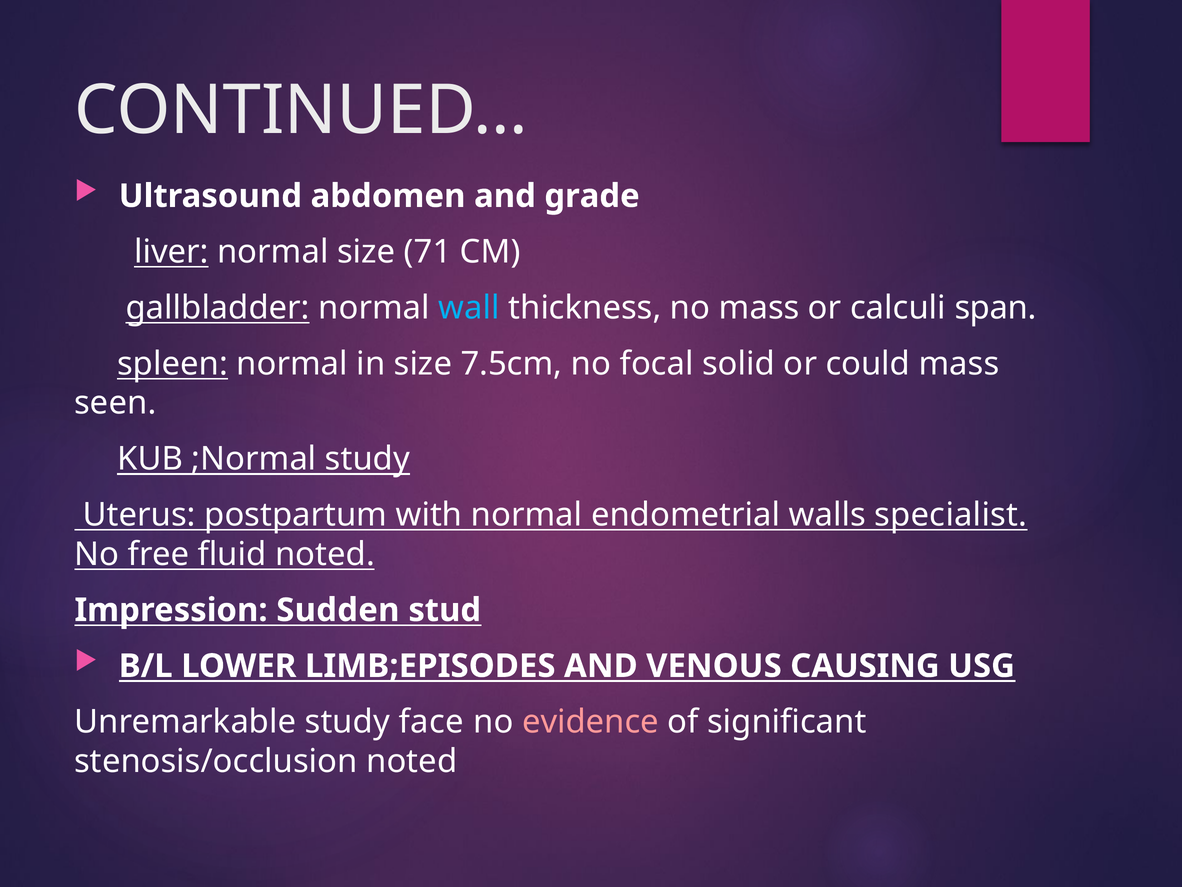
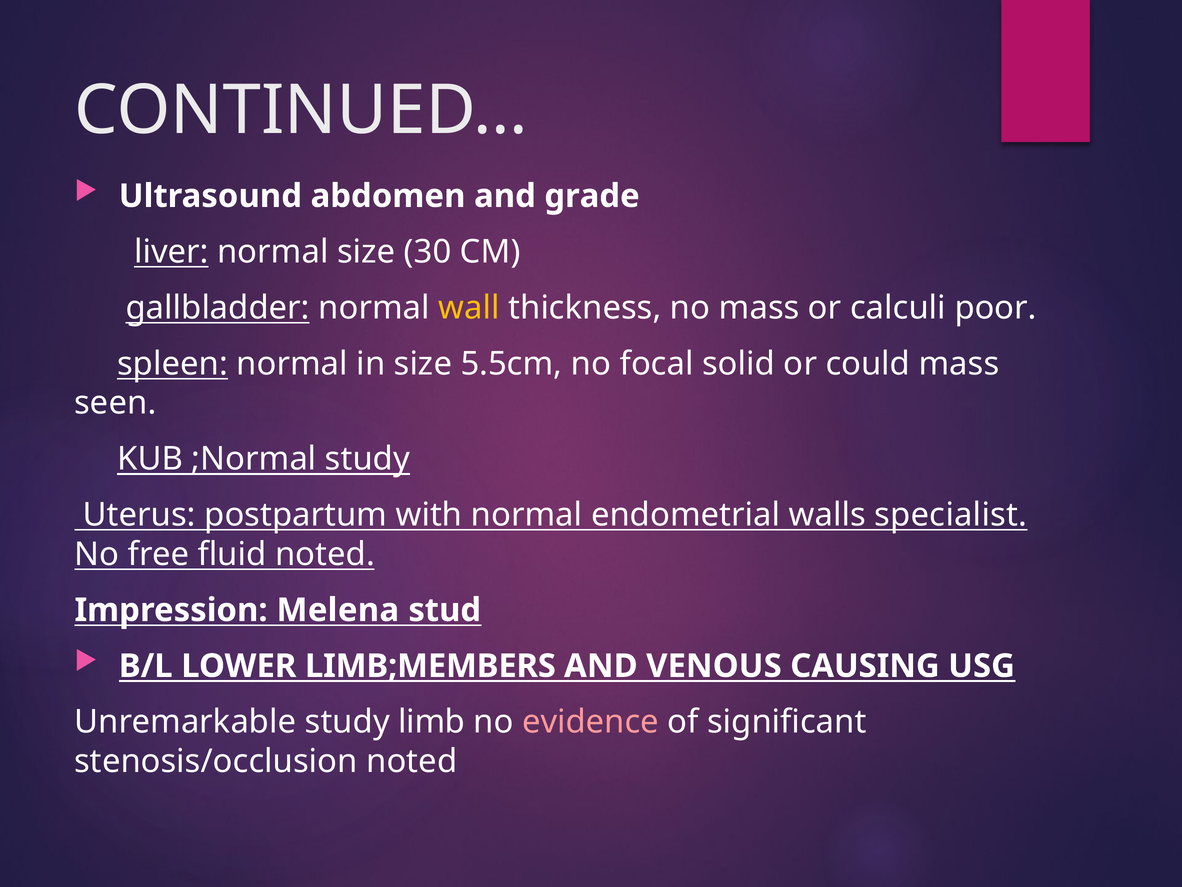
71: 71 -> 30 (428, 252)
wall colour: light blue -> yellow (469, 308)
span: span -> poor (996, 308)
7.5cm: 7.5cm -> 5.5cm (511, 363)
Sudden: Sudden -> Melena (338, 610)
LIMB;EPISODES: LIMB;EPISODES -> LIMB;MEMBERS (430, 666)
face: face -> limb (432, 722)
